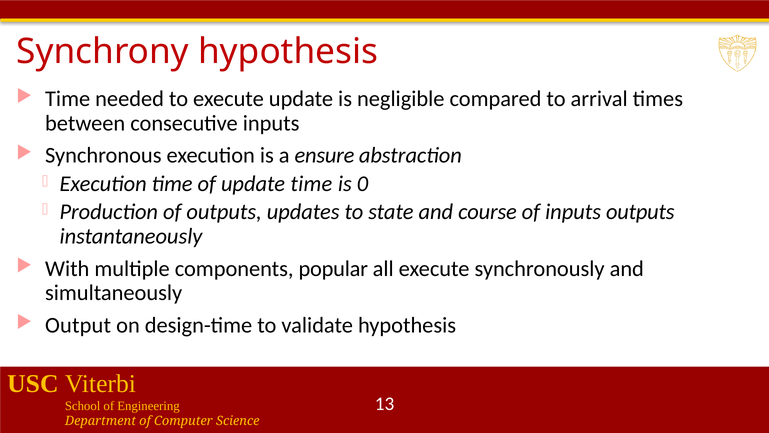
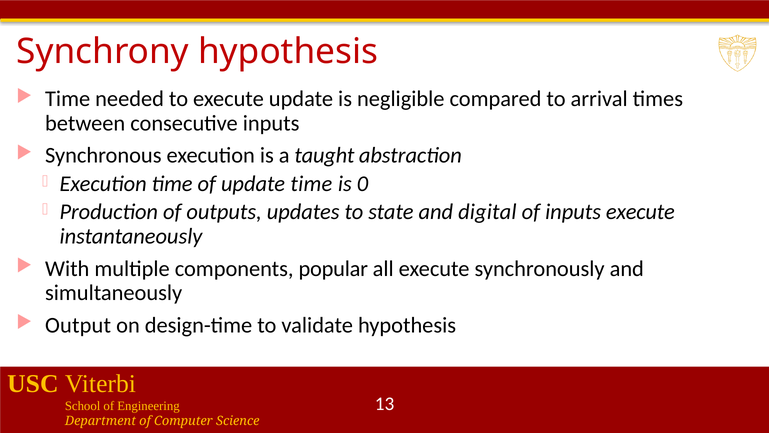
ensure: ensure -> taught (324, 155)
course: course -> digital (487, 212)
inputs outputs: outputs -> execute (640, 212)
